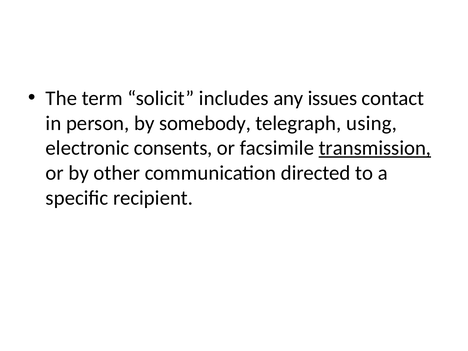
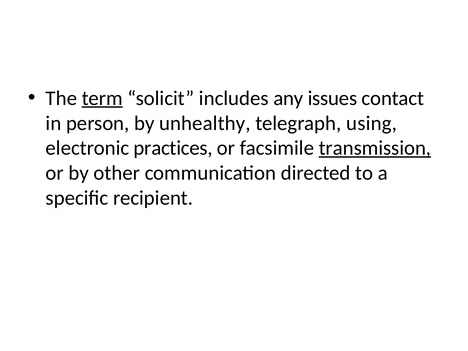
term underline: none -> present (102, 98)
somebody: somebody -> unhealthy (205, 123)
consents: consents -> practices (173, 148)
